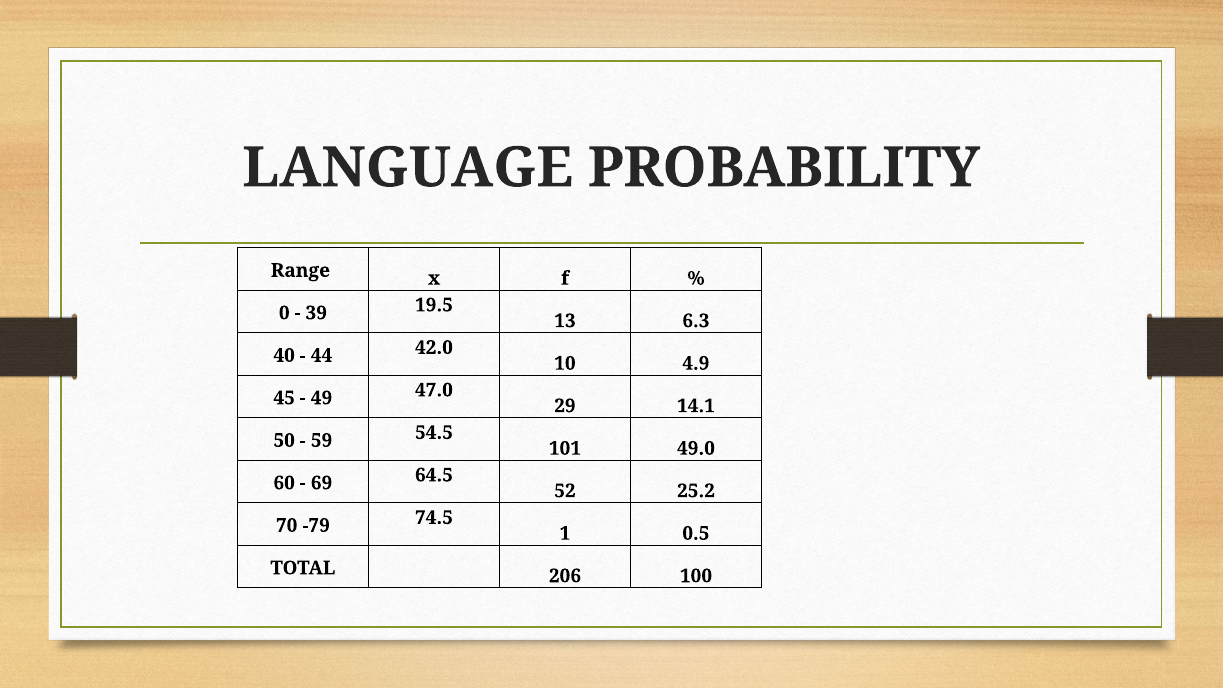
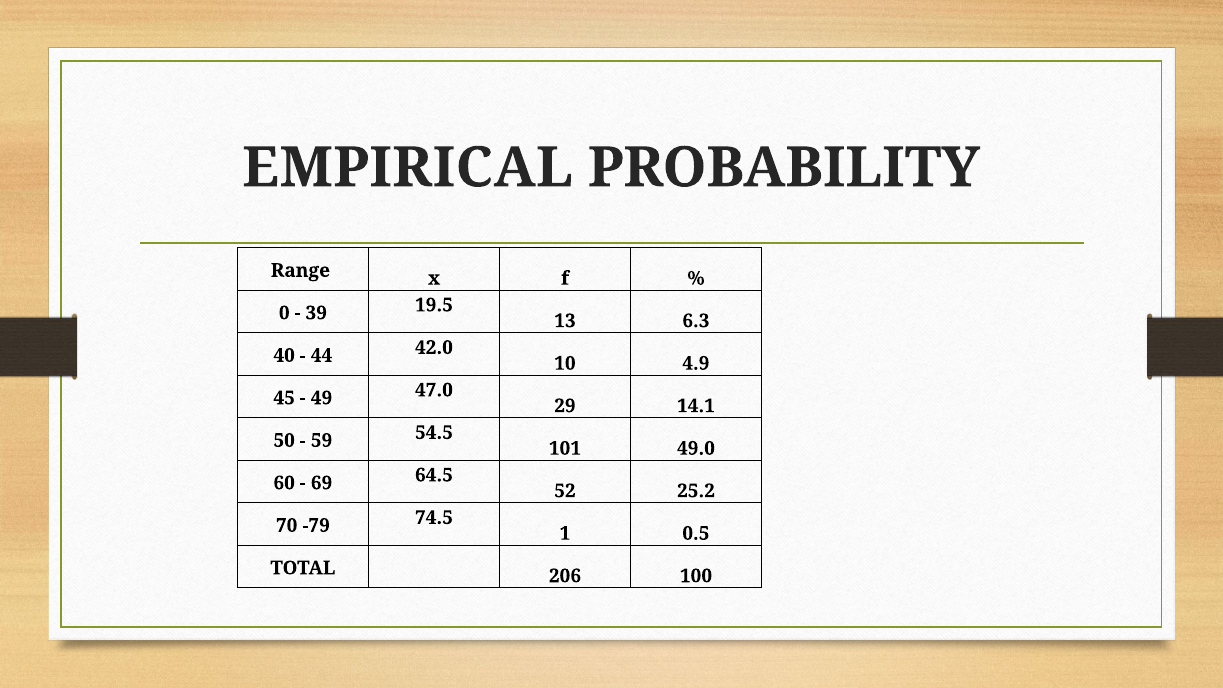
LANGUAGE: LANGUAGE -> EMPIRICAL (408, 168)
